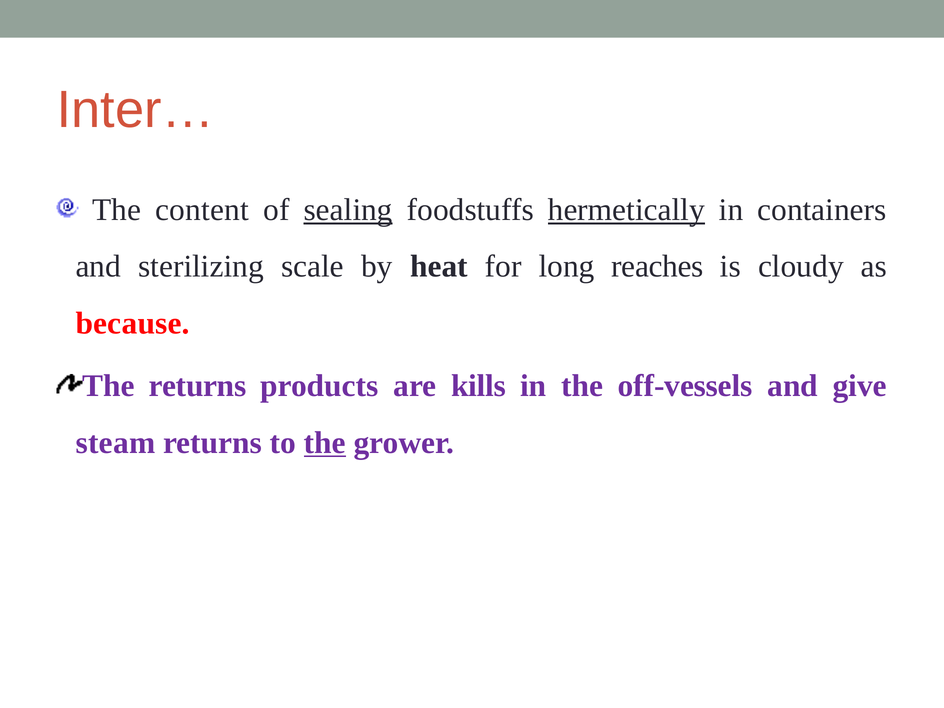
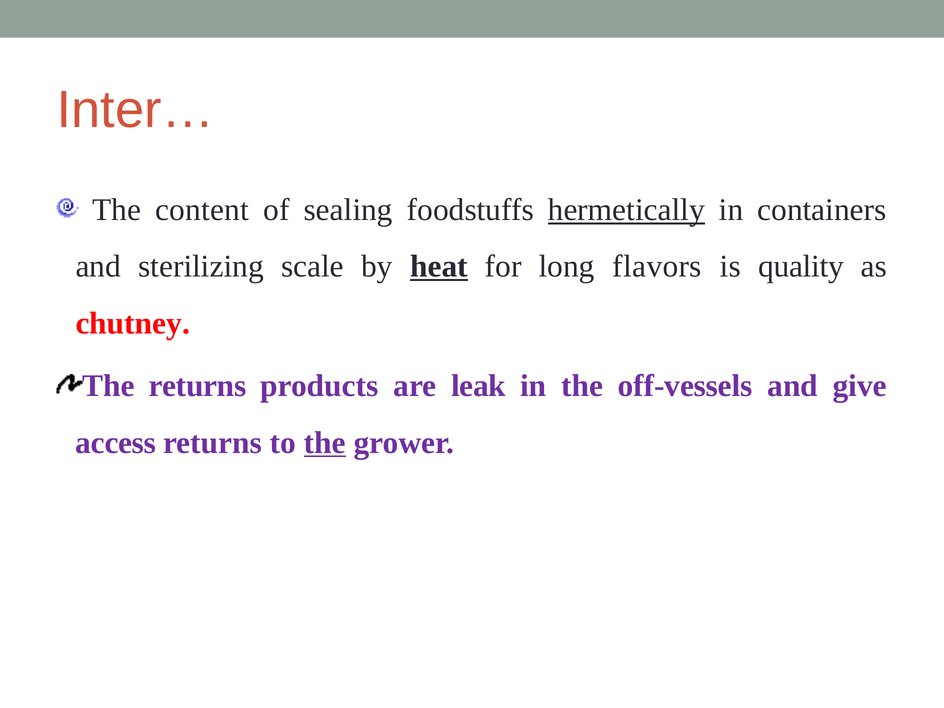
sealing underline: present -> none (348, 210)
heat underline: none -> present (439, 267)
reaches: reaches -> flavors (657, 267)
cloudy: cloudy -> quality (801, 267)
because: because -> chutney (133, 323)
kills: kills -> leak (478, 386)
steam: steam -> access (116, 443)
